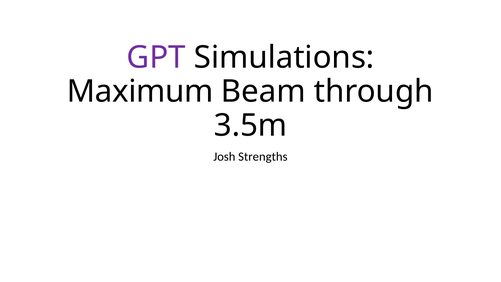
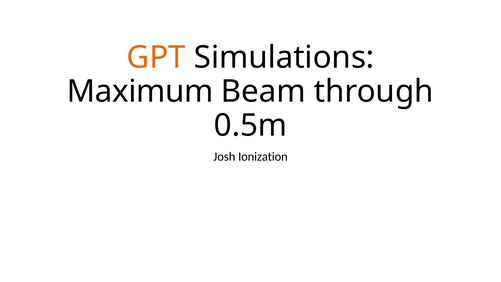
GPT colour: purple -> orange (156, 58)
3.5m: 3.5m -> 0.5m (251, 125)
Strengths: Strengths -> Ionization (263, 157)
